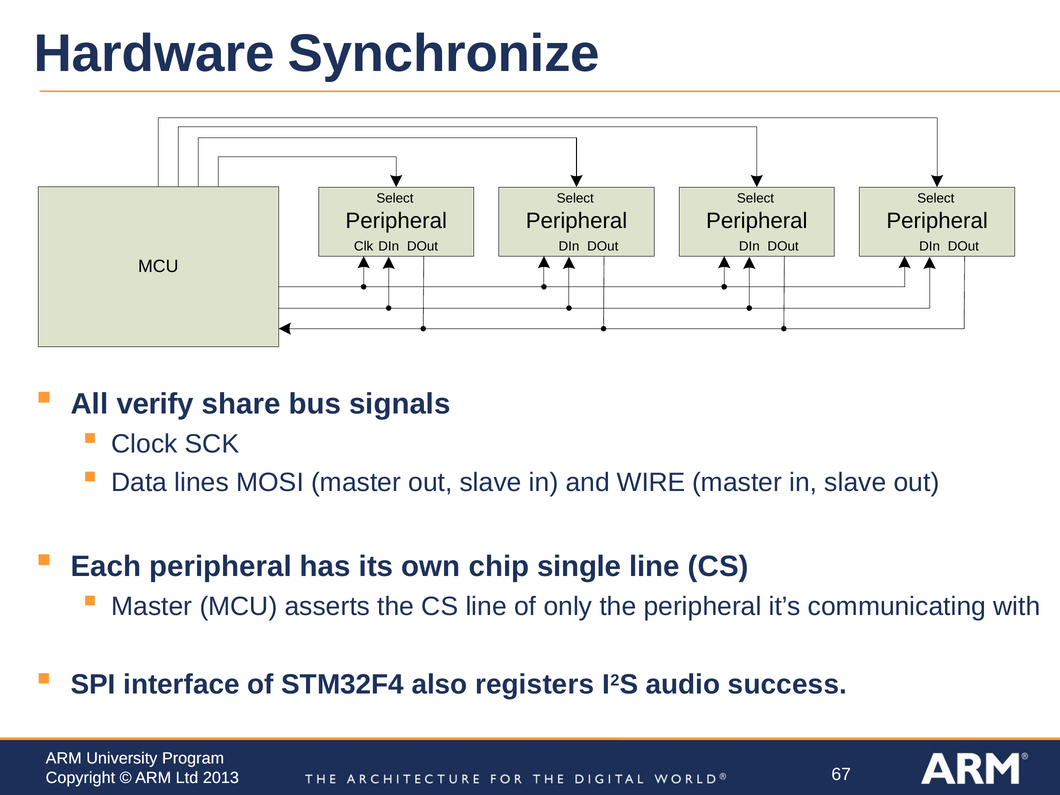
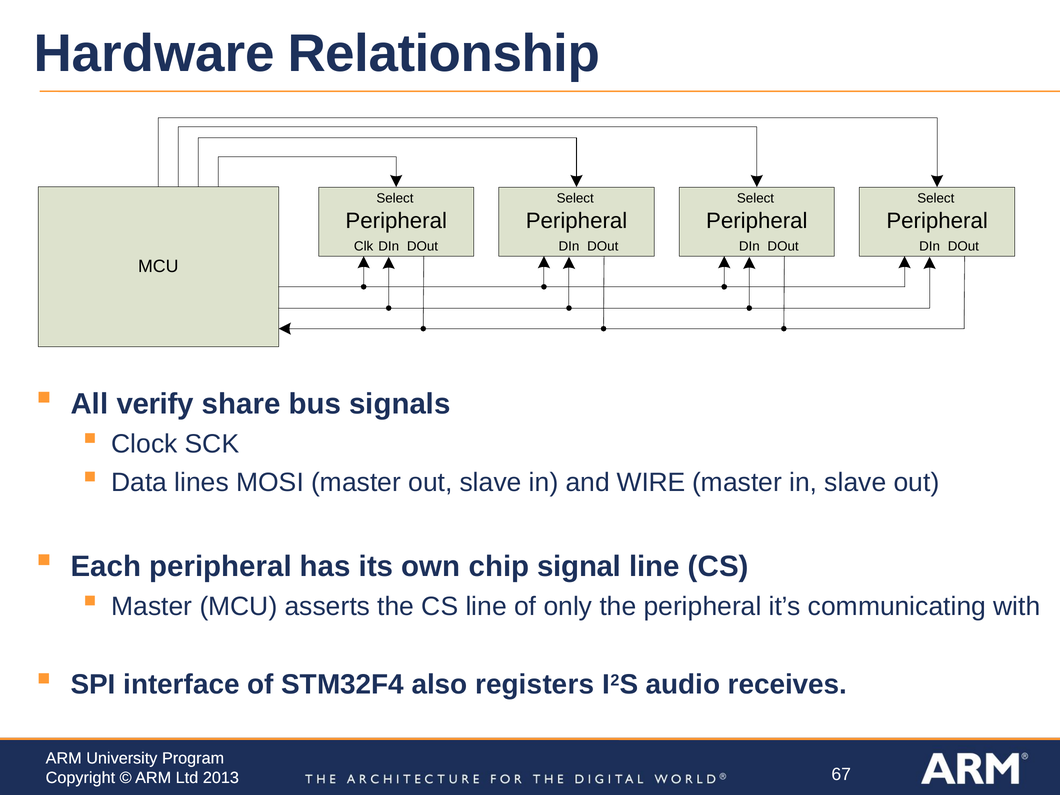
Synchronize: Synchronize -> Relationship (444, 54)
single: single -> signal (579, 566)
success: success -> receives (788, 685)
